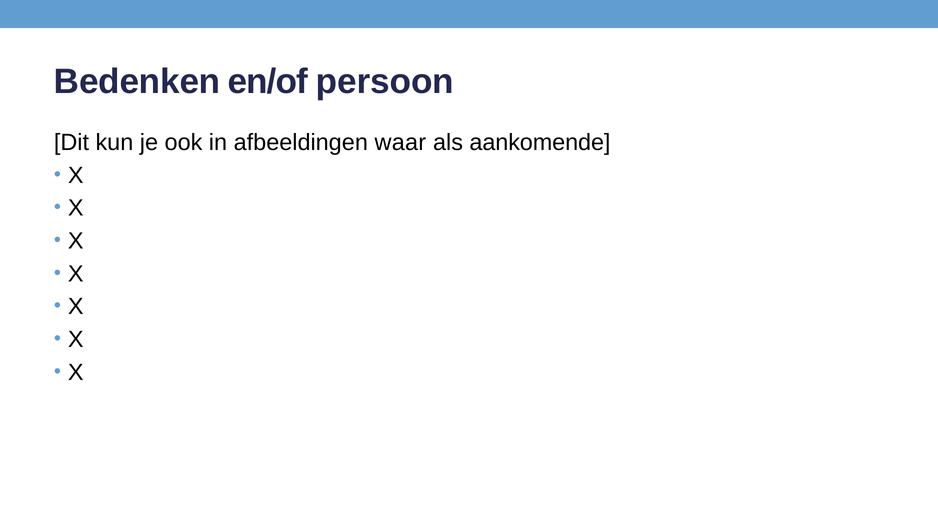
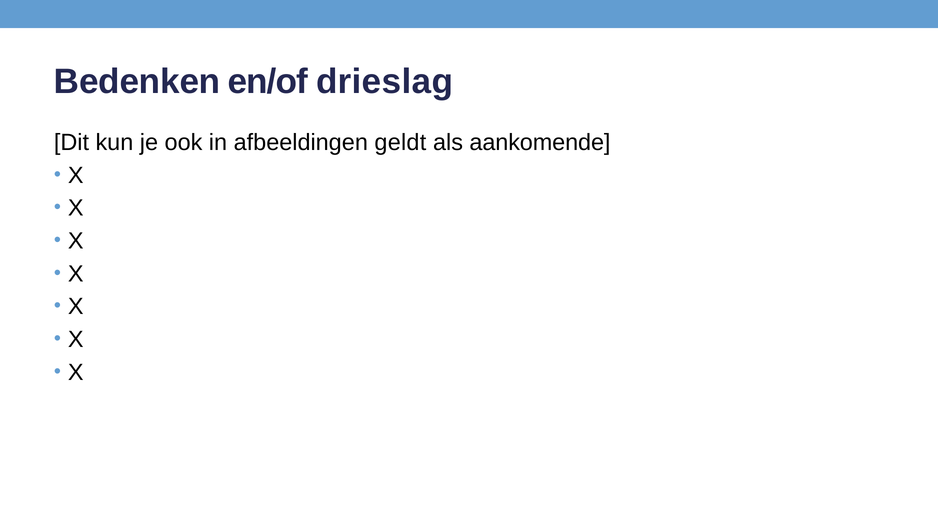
persoon: persoon -> drieslag (385, 82)
waar: waar -> geldt (400, 142)
